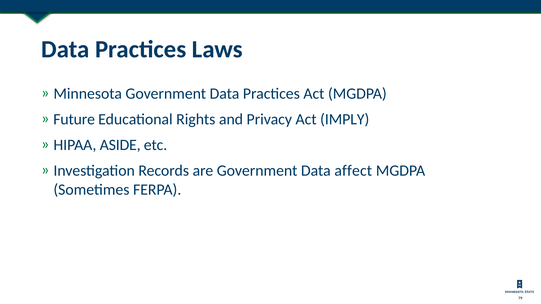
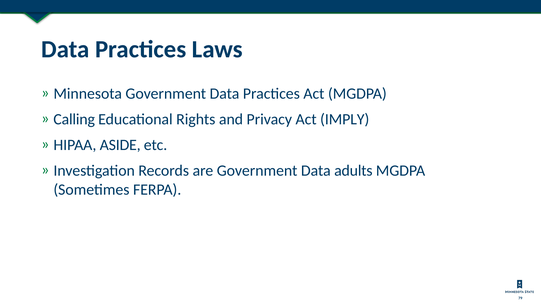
Future: Future -> Calling (74, 119)
affect: affect -> adults (353, 171)
